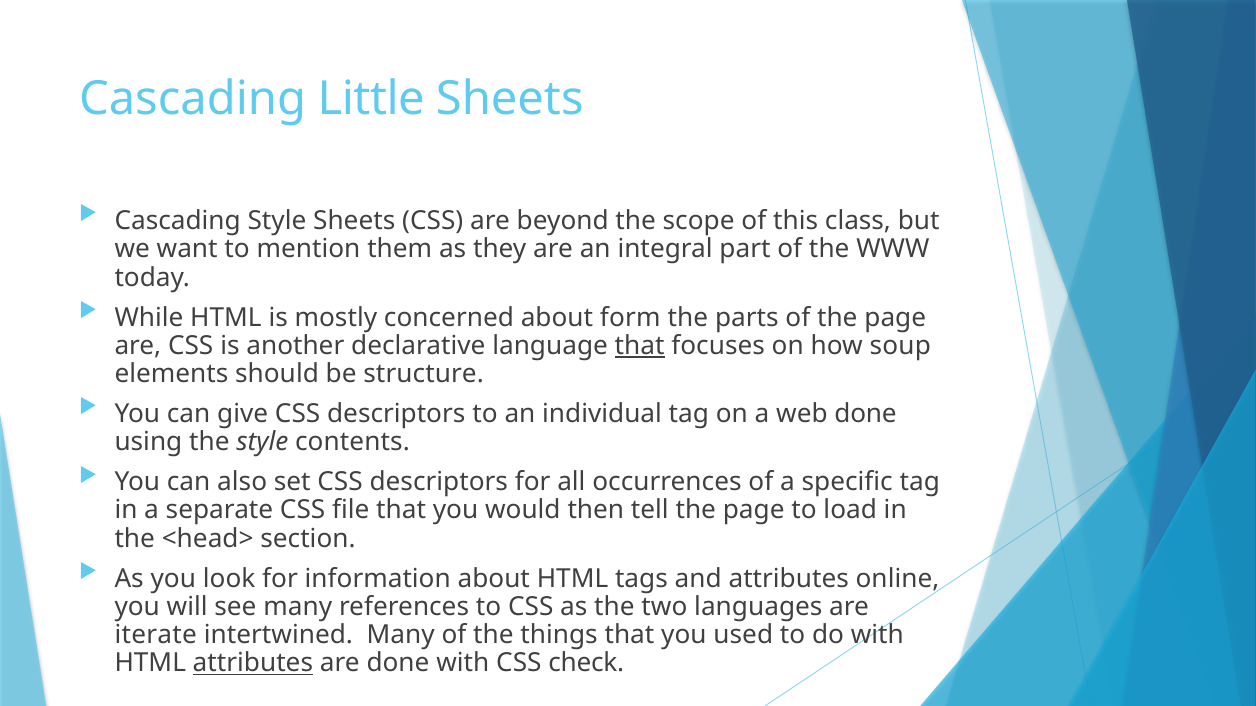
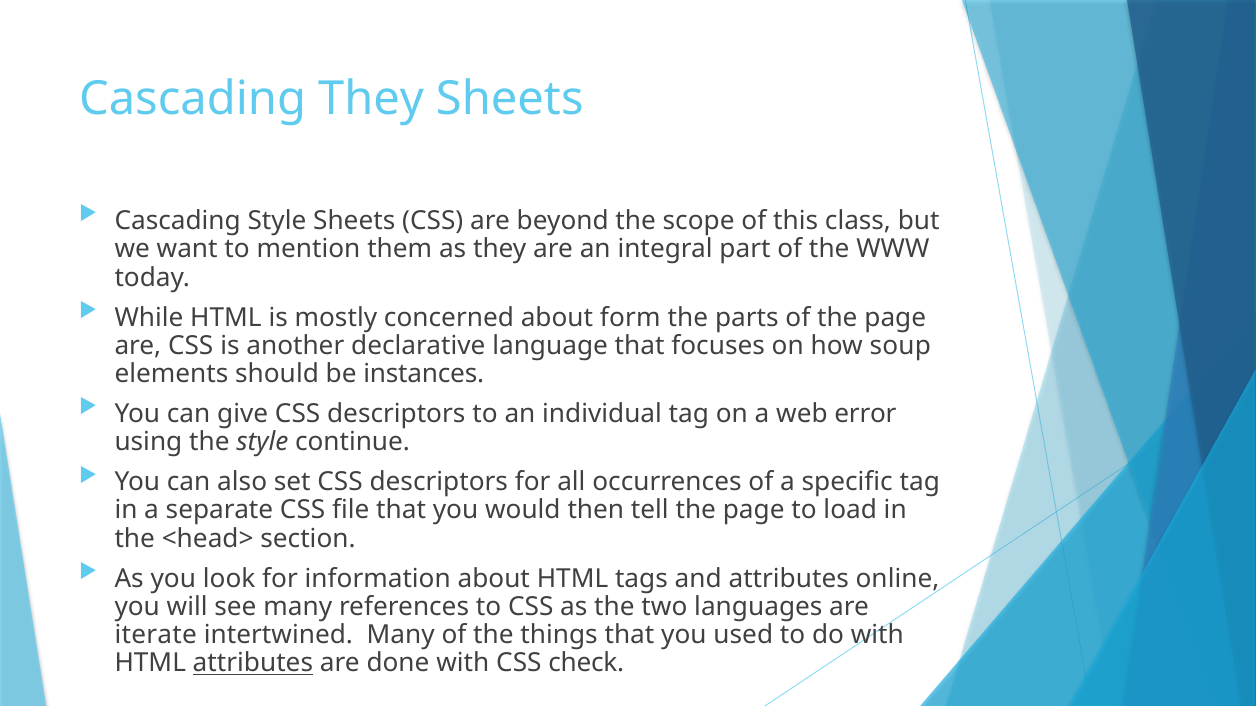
Cascading Little: Little -> They (371, 99)
that underline: present -> none (640, 346)
structure: structure -> instances (424, 374)
web done: done -> error (865, 414)
contents: contents -> continue (352, 442)
